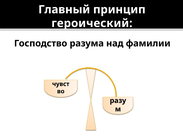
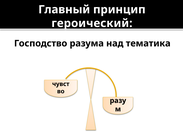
фамилии: фамилии -> тематика (148, 43)
